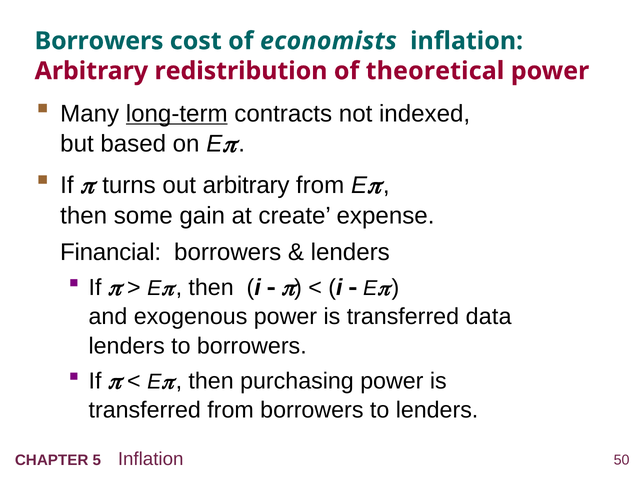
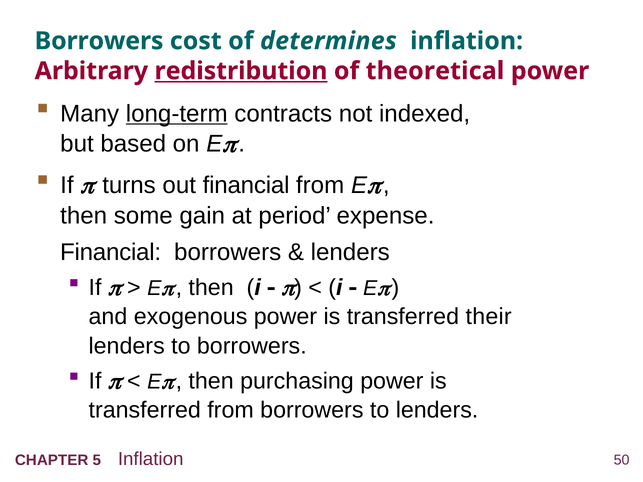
economists: economists -> determines (328, 41)
redistribution underline: none -> present (241, 71)
out arbitrary: arbitrary -> financial (246, 185)
create: create -> period (295, 216)
data: data -> their (489, 317)
